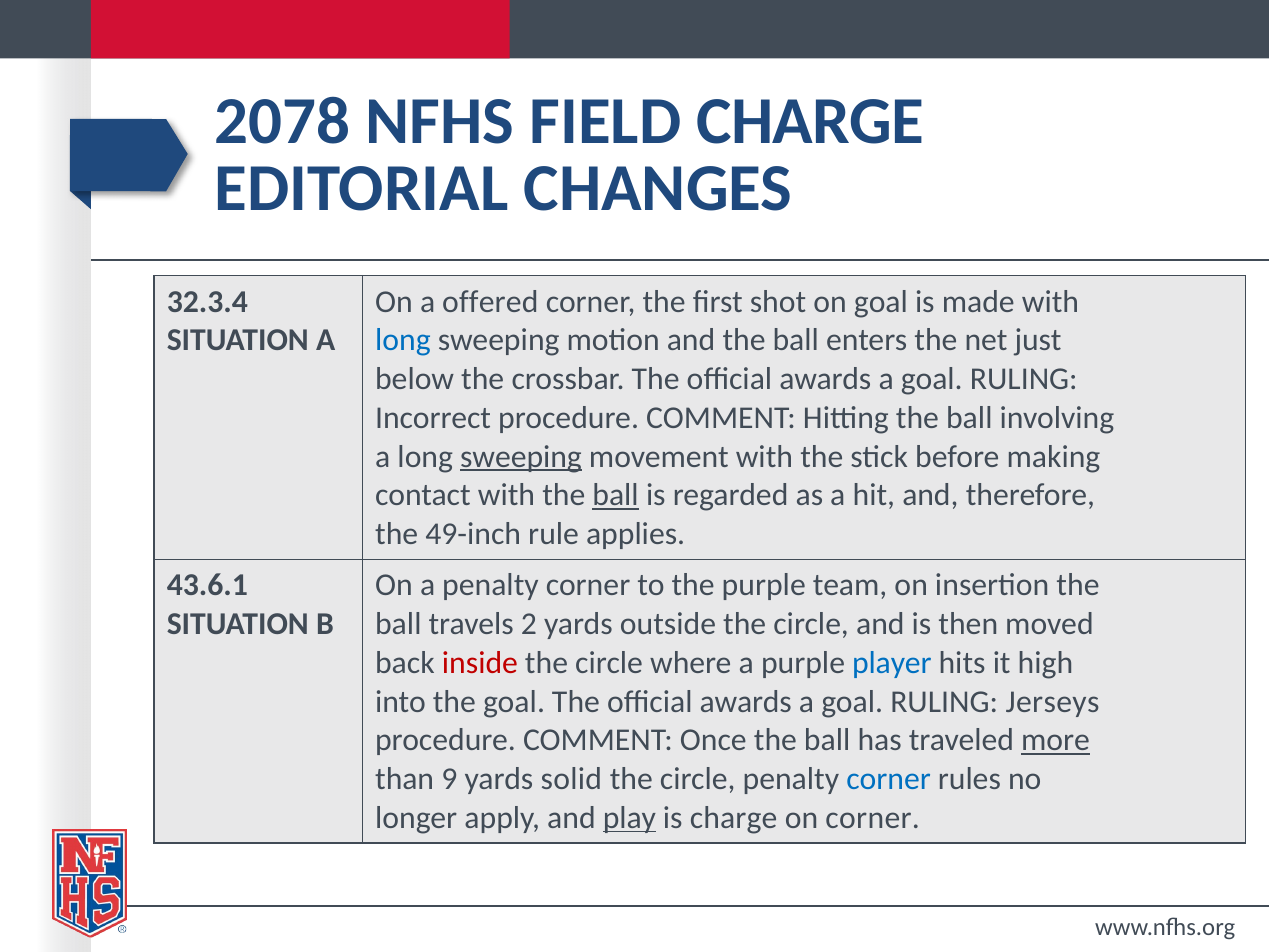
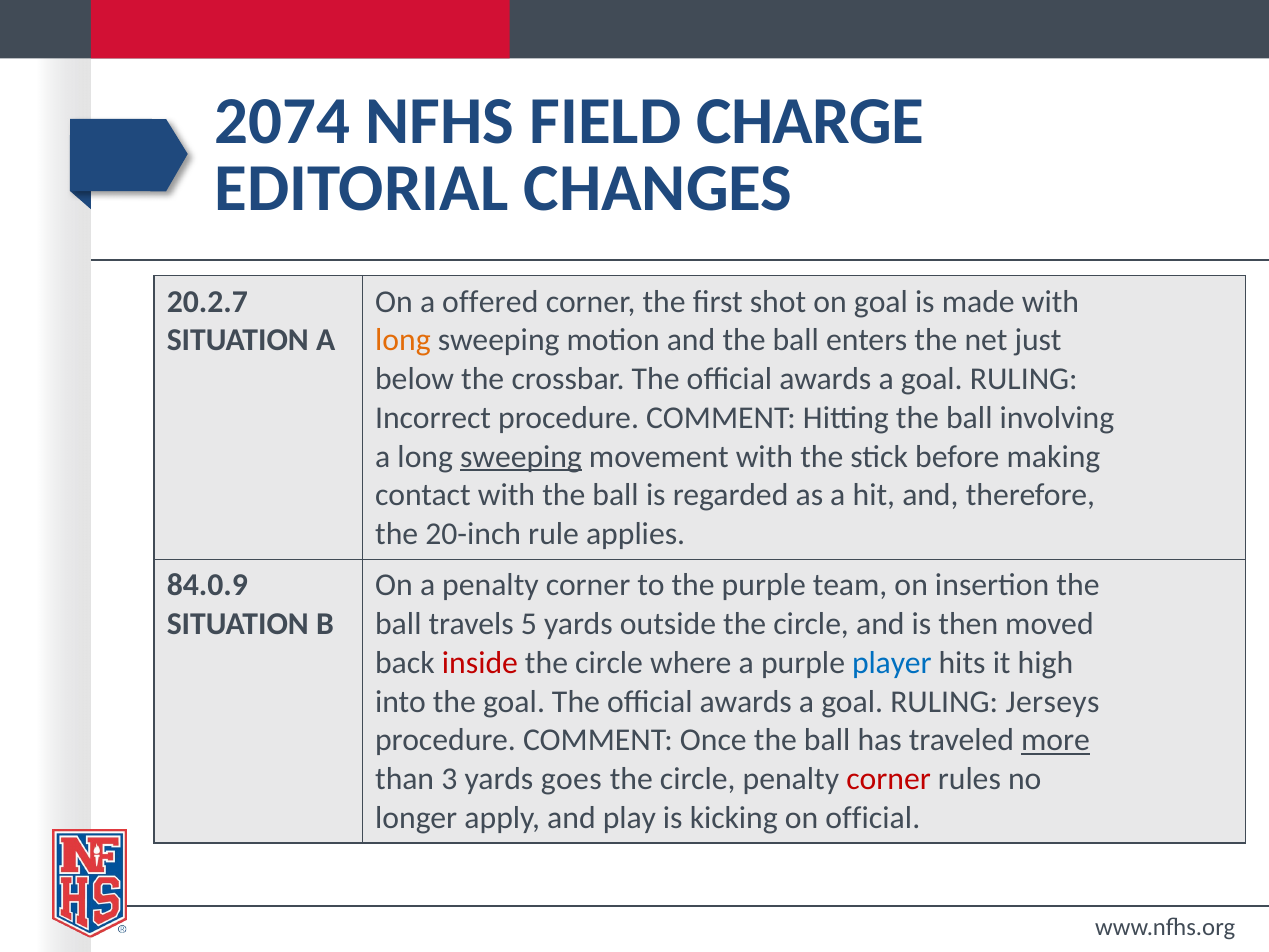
2078: 2078 -> 2074 (283, 121)
32.3.4: 32.3.4 -> 20.2.7 (207, 302)
long colour: blue -> orange (403, 340)
ball underline: present -> none (616, 495)
49-inch: 49-inch -> 20-inch (473, 534)
43.6.1: 43.6.1 -> 84.0.9 (207, 585)
2: 2 -> 5 (529, 624)
9: 9 -> 3 (449, 779)
solid: solid -> goes (571, 779)
corner colour: blue -> red (889, 779)
play underline: present -> none (629, 818)
is charge: charge -> kicking (734, 818)
on corner: corner -> official (873, 818)
